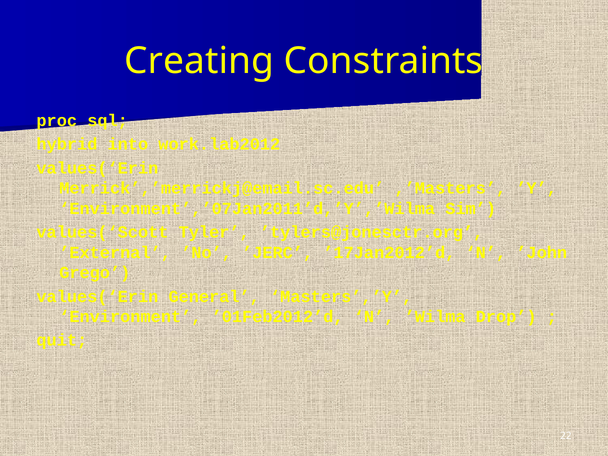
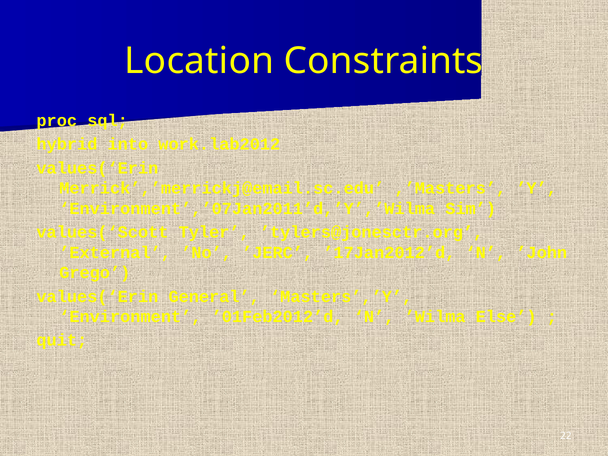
Creating: Creating -> Location (199, 61)
Drop: Drop -> Else (506, 317)
